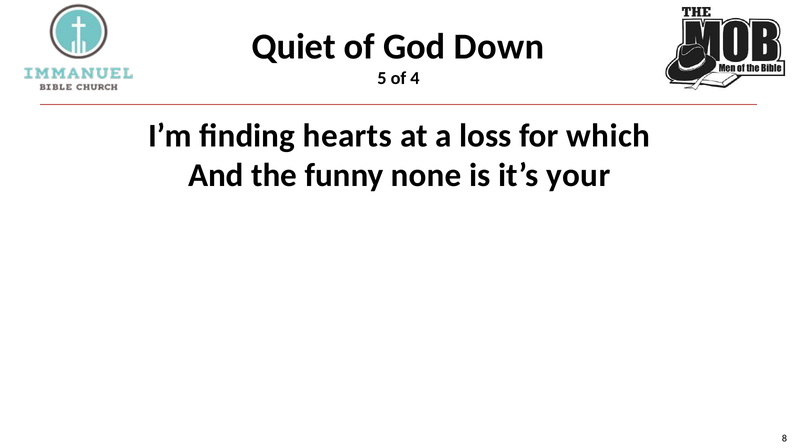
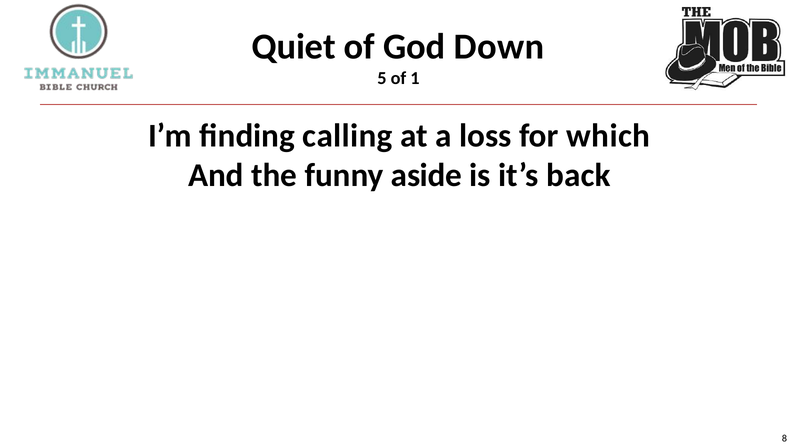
4: 4 -> 1 (415, 78)
hearts: hearts -> calling (347, 136)
none: none -> aside (427, 176)
your: your -> back (578, 176)
